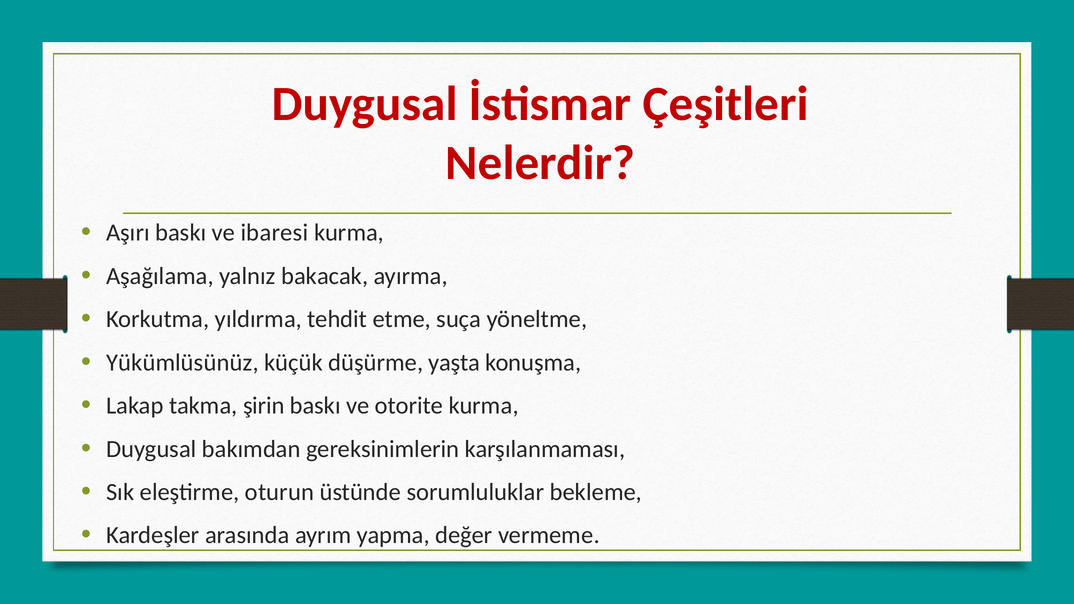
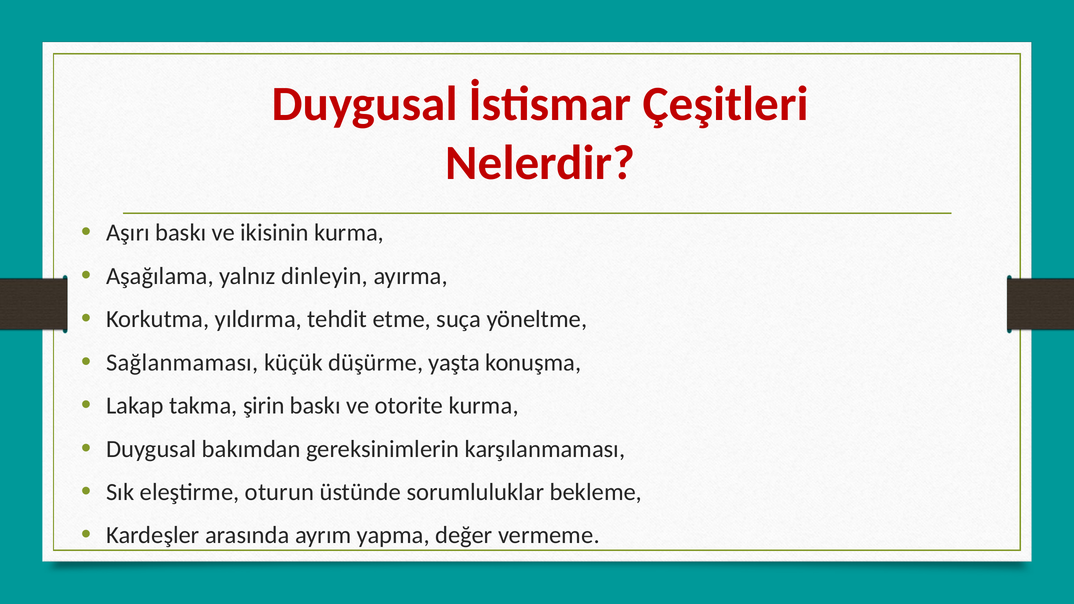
ibaresi: ibaresi -> ikisinin (275, 233)
bakacak: bakacak -> dinleyin (325, 276)
Yükümlüsünüz: Yükümlüsünüz -> Sağlanmaması (182, 363)
